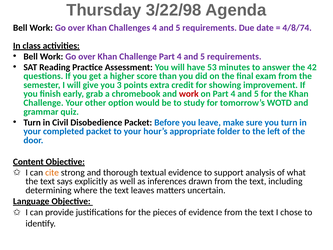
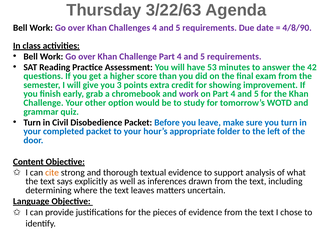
3/22/98: 3/22/98 -> 3/22/63 (174, 10)
4/8/74: 4/8/74 -> 4/8/90 (297, 28)
work colour: red -> purple (189, 94)
